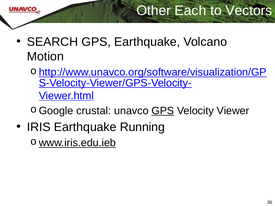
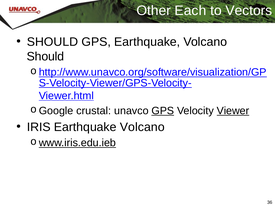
SEARCH: SEARCH -> SHOULD (52, 42)
Motion: Motion -> Should (45, 57)
Viewer underline: none -> present (233, 111)
IRIS Earthquake Running: Running -> Volcano (142, 127)
